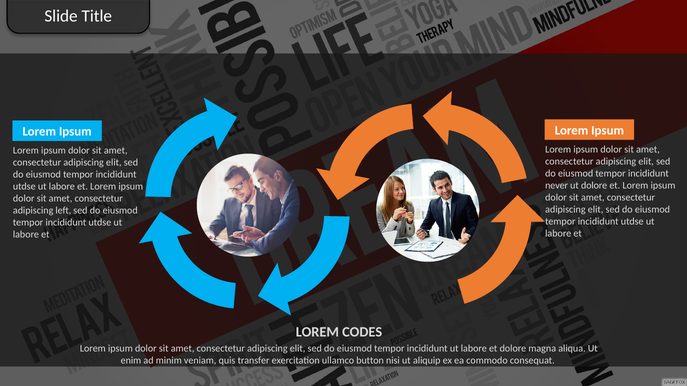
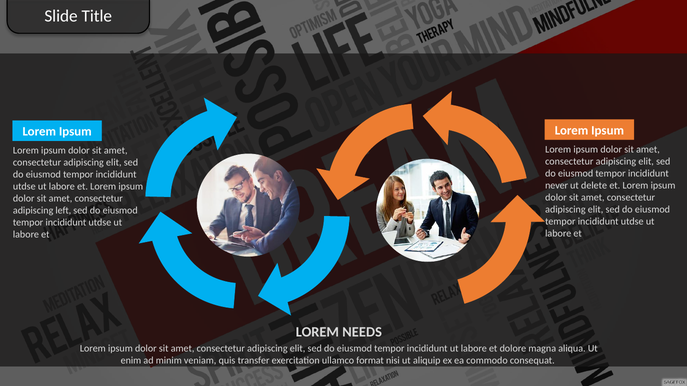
ut dolore: dolore -> delete (594, 186)
CODES: CODES -> NEEDS (362, 332)
button: button -> format (370, 361)
